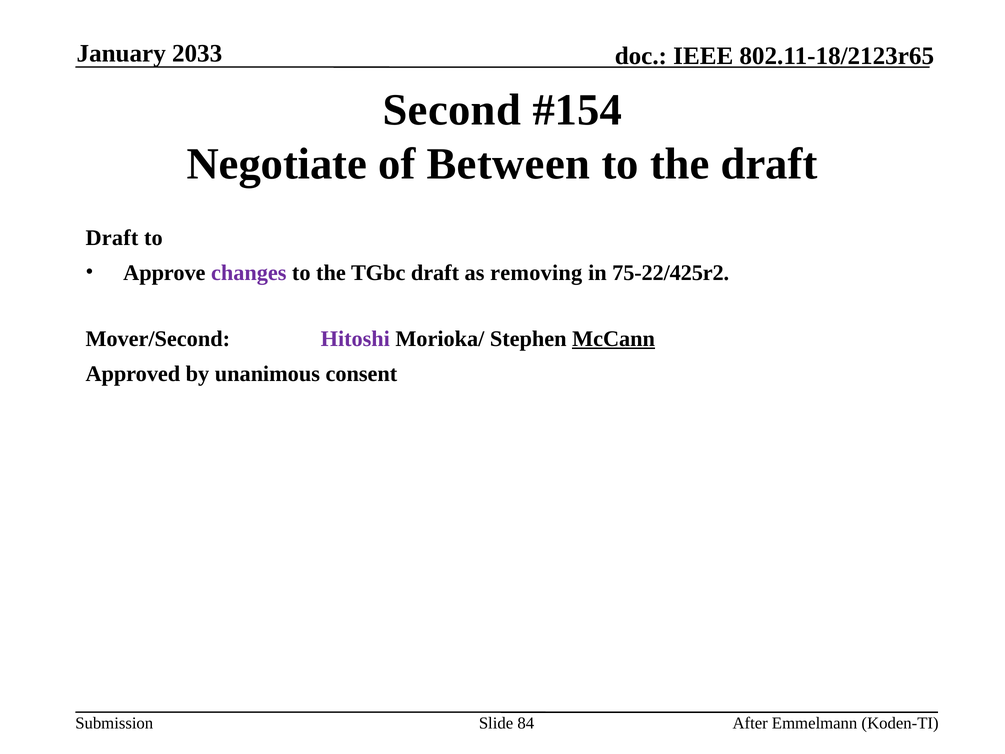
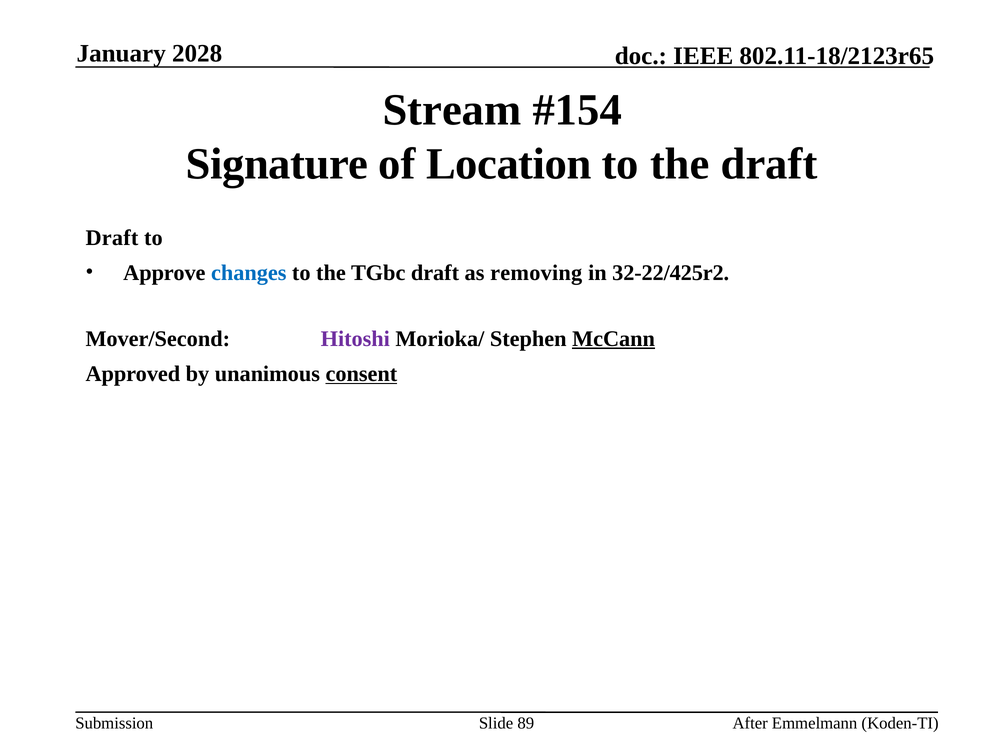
2033: 2033 -> 2028 (197, 53)
Second: Second -> Stream (452, 110)
Negotiate: Negotiate -> Signature (277, 164)
Between: Between -> Location (509, 164)
changes colour: purple -> blue (249, 273)
75-22/425r2: 75-22/425r2 -> 32-22/425r2 (671, 273)
consent underline: none -> present (361, 374)
84: 84 -> 89 (526, 723)
